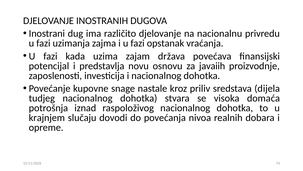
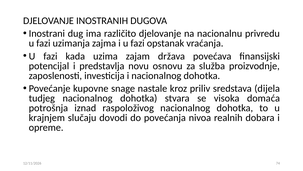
javaiih: javaiih -> služba (212, 66)
